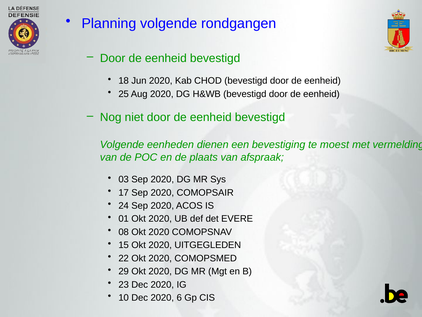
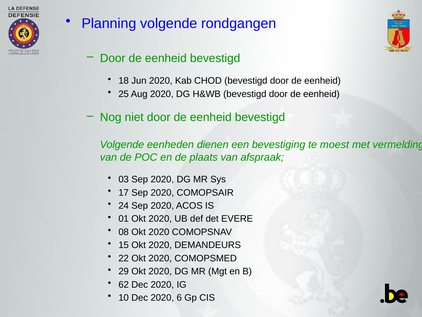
UITGEGLEDEN: UITGEGLEDEN -> DEMANDEURS (208, 245)
23: 23 -> 62 (124, 284)
